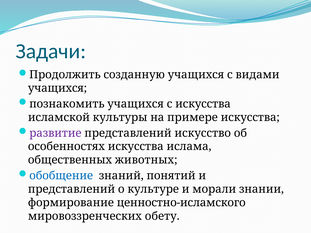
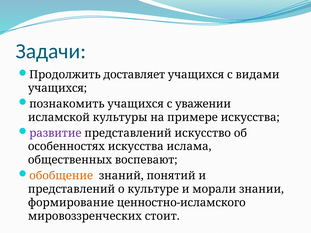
созданную: созданную -> доставляет (134, 75)
с искусства: искусства -> уважении (203, 104)
животных: животных -> воспевают (146, 160)
обобщение colour: blue -> orange (61, 176)
обету: обету -> стоит (162, 216)
